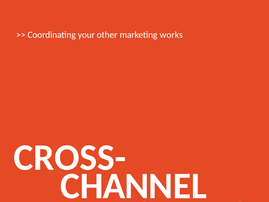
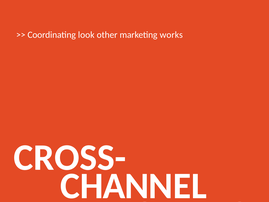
your: your -> look (86, 35)
